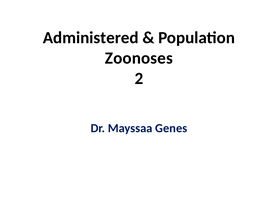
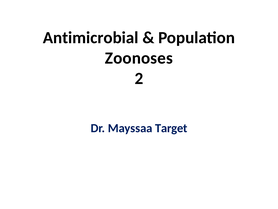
Administered: Administered -> Antimicrobial (91, 38)
Genes: Genes -> Target (171, 128)
